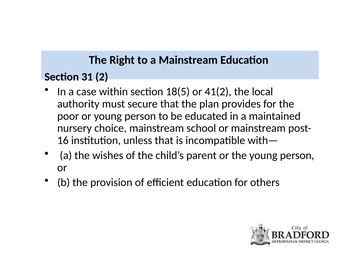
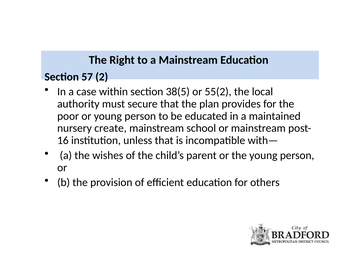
31: 31 -> 57 (87, 77)
18(5: 18(5 -> 38(5 (178, 92)
41(2: 41(2 -> 55(2 (218, 92)
choice: choice -> create (111, 128)
